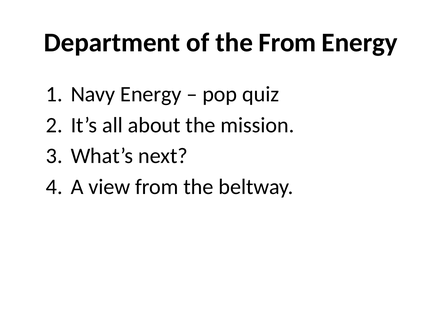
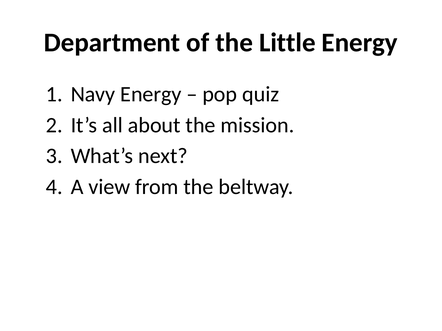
the From: From -> Little (287, 43)
